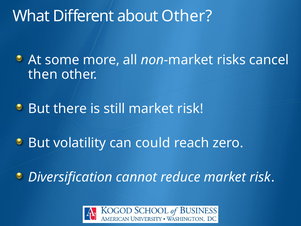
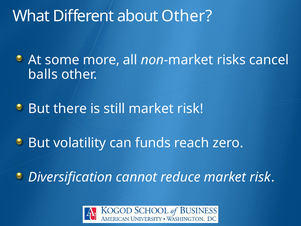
then: then -> balls (43, 74)
could: could -> funds (153, 143)
